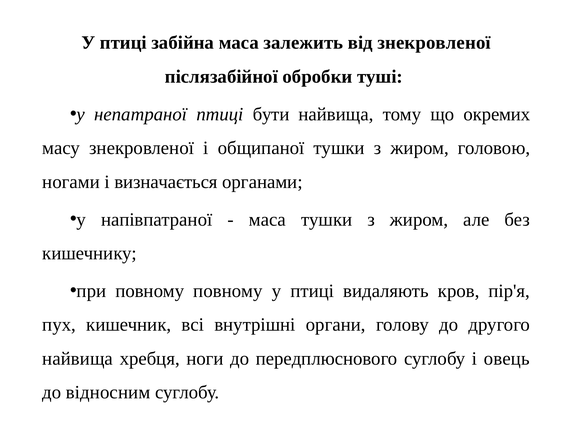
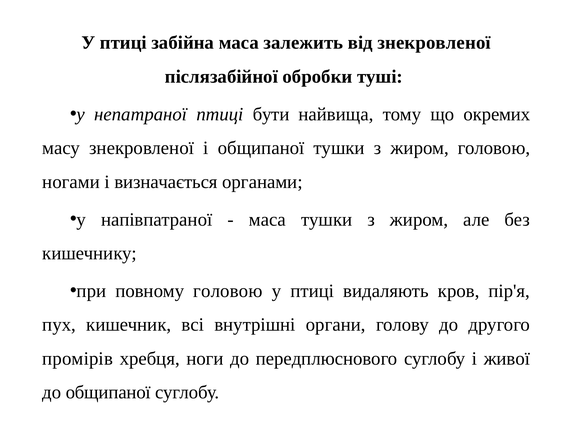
повному повному: повному -> головою (228, 291)
найвища: найвища -> промірів (78, 359)
овець: овець -> живої (507, 359)
до відносним: відносним -> общипаної (108, 392)
